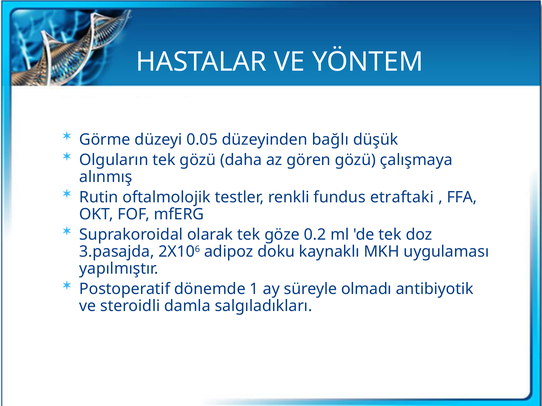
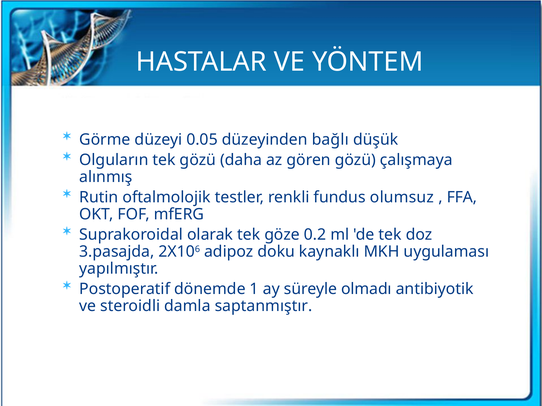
etraftaki: etraftaki -> olumsuz (402, 197)
salgıladıkları: salgıladıkları -> saptanmıştır (263, 306)
